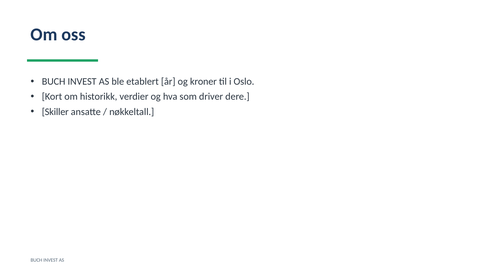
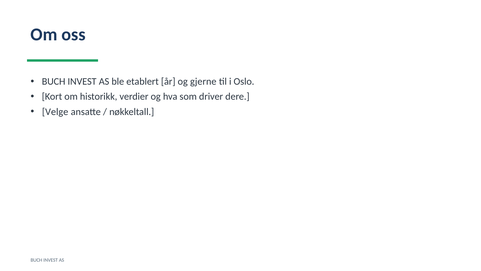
kroner: kroner -> gjerne (203, 81)
Skiller: Skiller -> Velge (55, 112)
